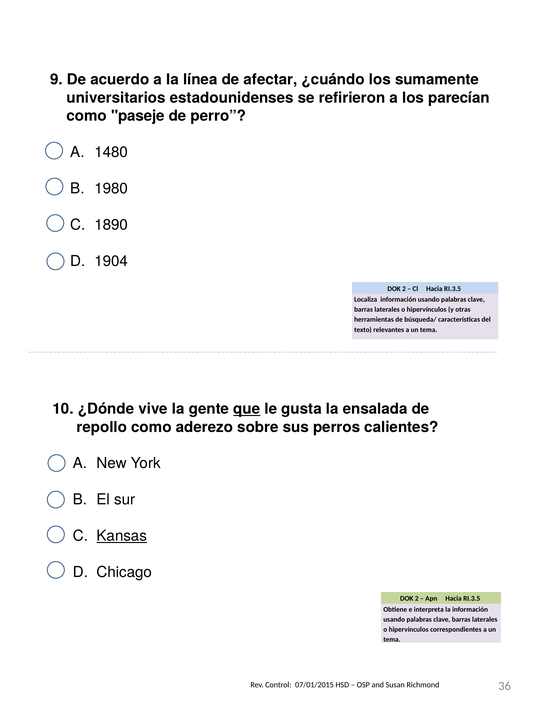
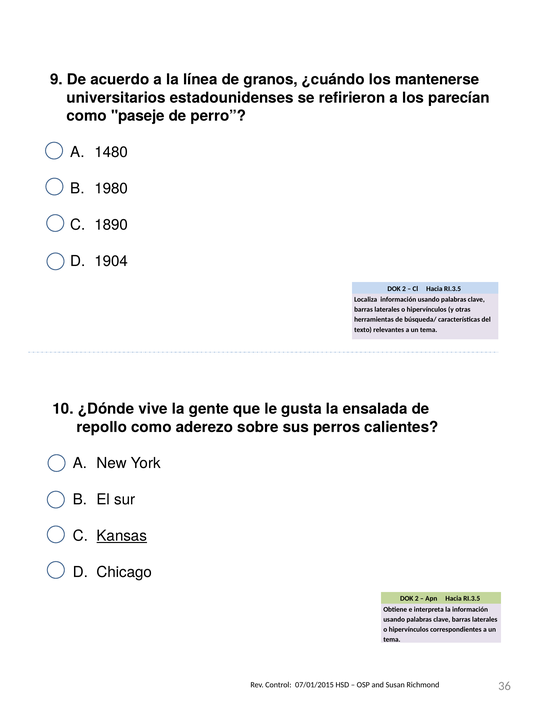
afectar: afectar -> granos (271, 80)
sumamente: sumamente -> mantenerse (437, 80)
que underline: present -> none (247, 409)
